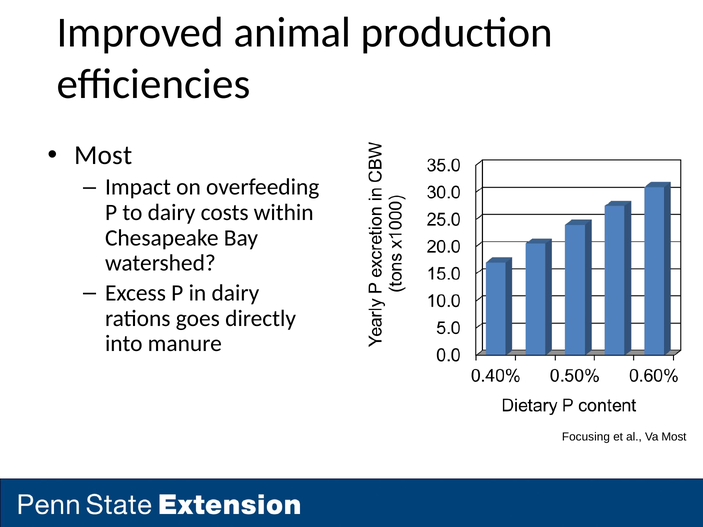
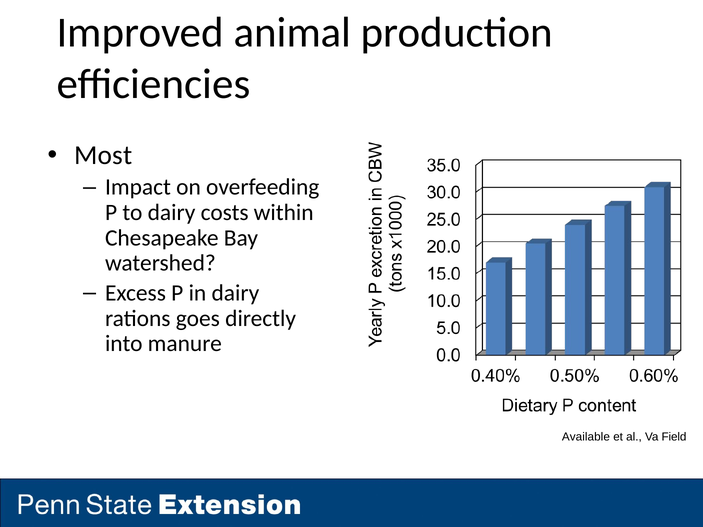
Focusing: Focusing -> Available (586, 437)
Va Most: Most -> Field (674, 437)
